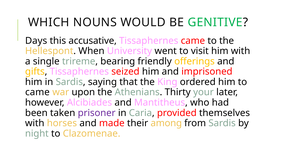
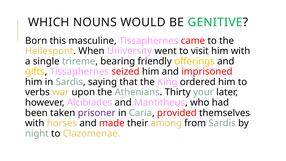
Days: Days -> Born (36, 41)
accusative: accusative -> masculine (93, 41)
came: came -> verbs (37, 92)
